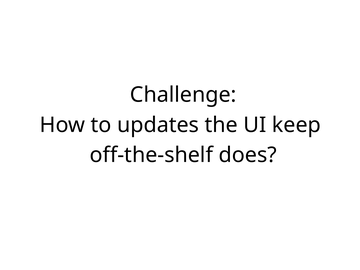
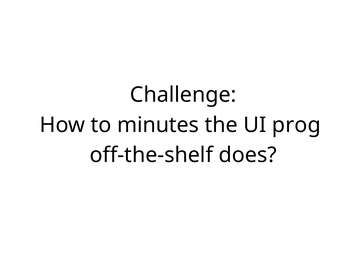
updates: updates -> minutes (158, 125)
keep: keep -> prog (296, 125)
